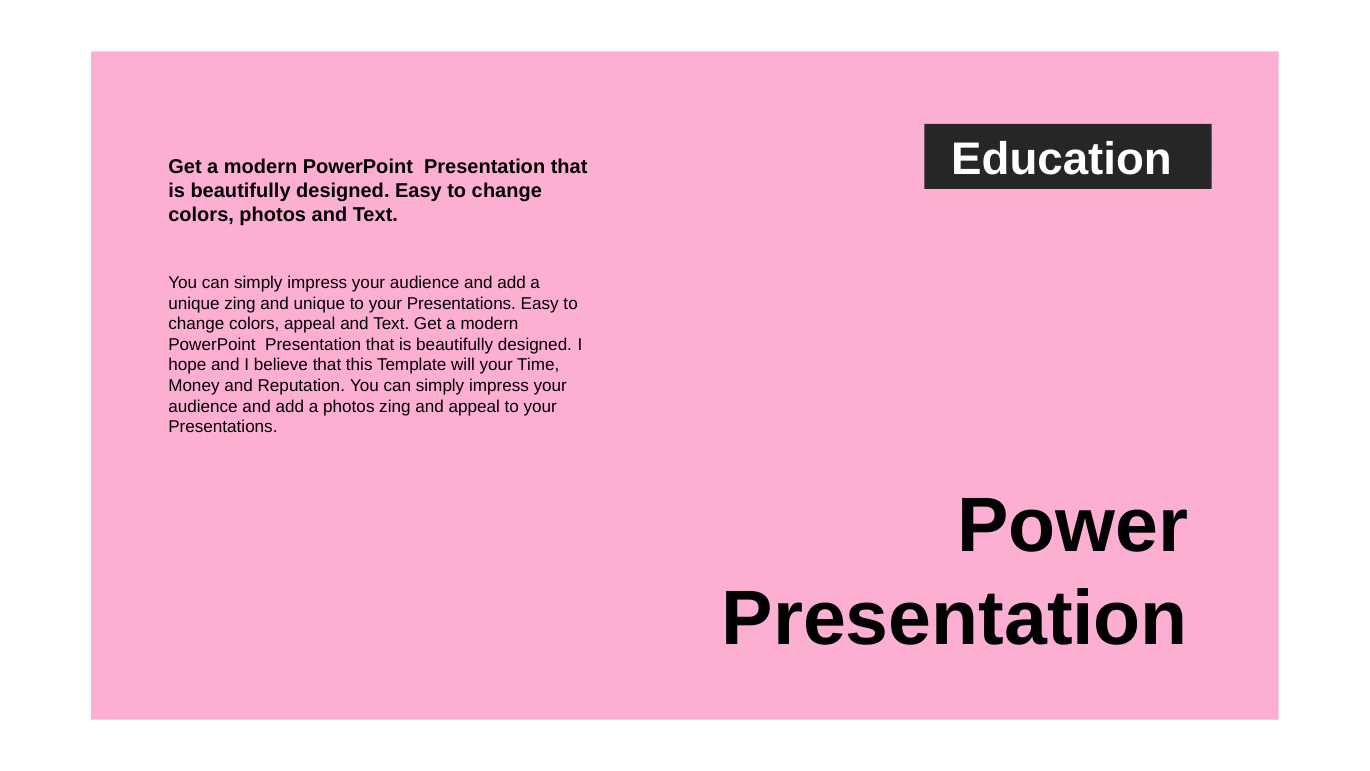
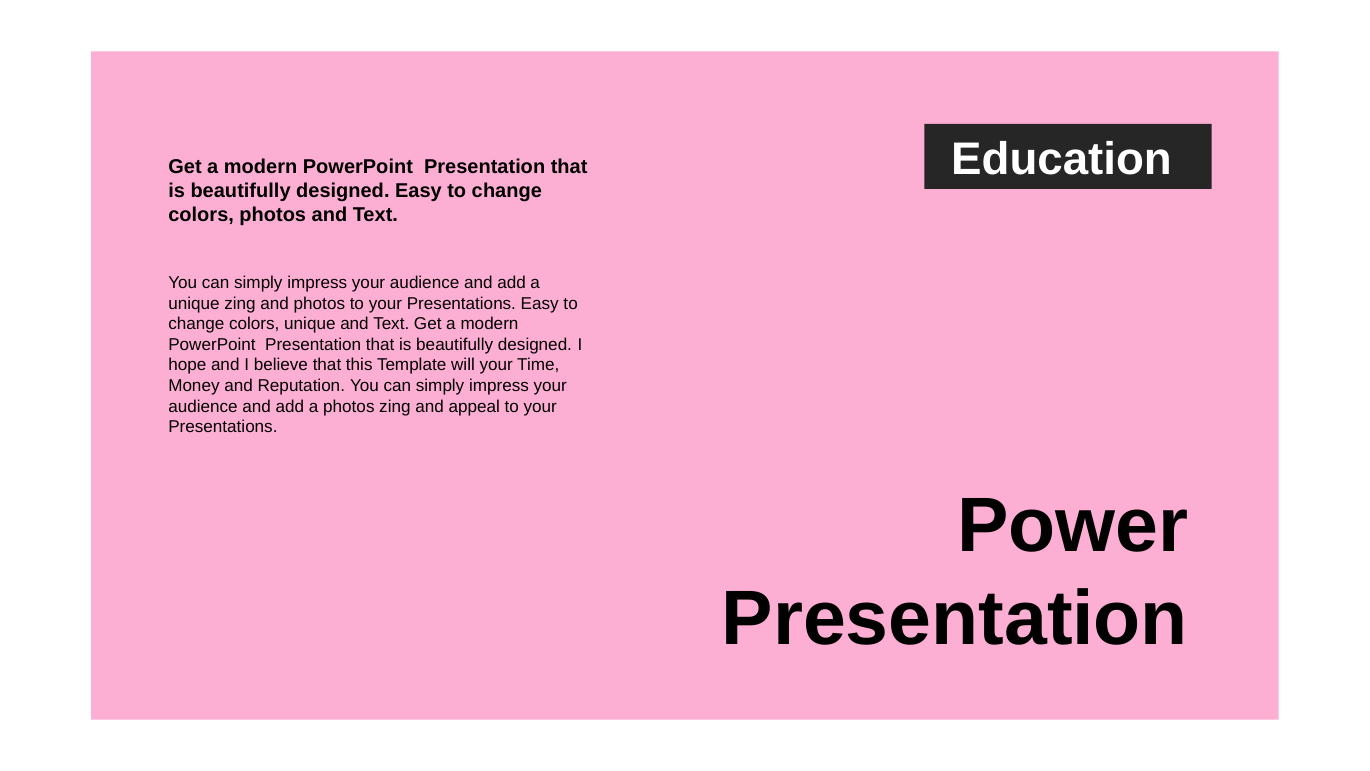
and unique: unique -> photos (319, 303)
colors appeal: appeal -> unique (310, 324)
